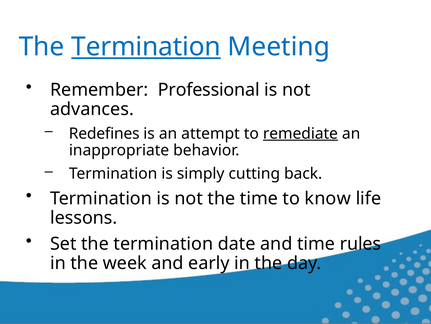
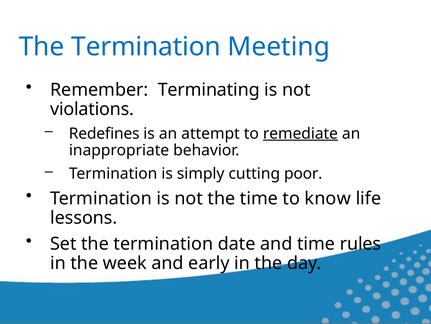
Termination underline: present -> none (146, 47)
Professional: Professional -> Terminating (209, 90)
advances: advances -> violations (92, 109)
back: back -> poor (303, 173)
